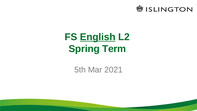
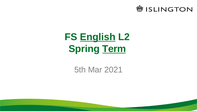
Term underline: none -> present (114, 49)
